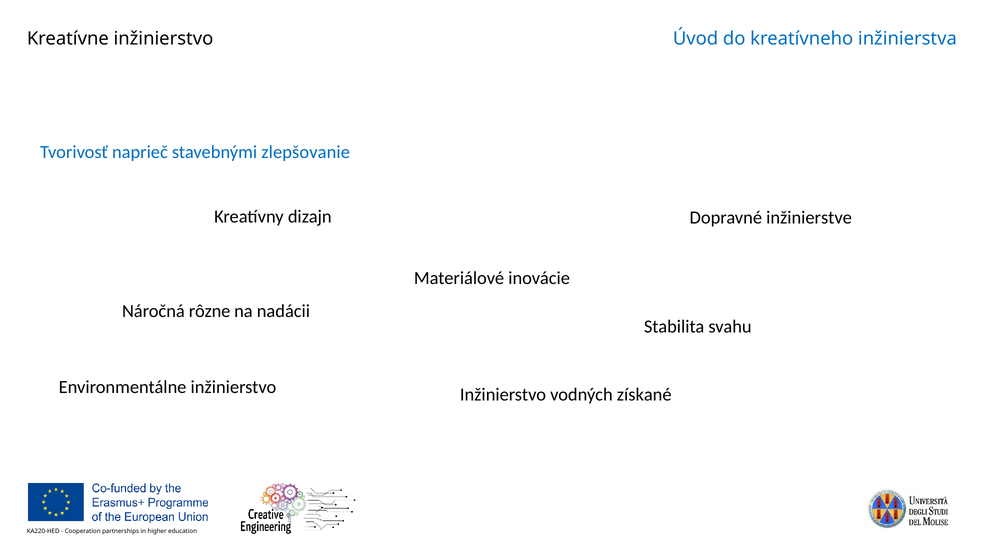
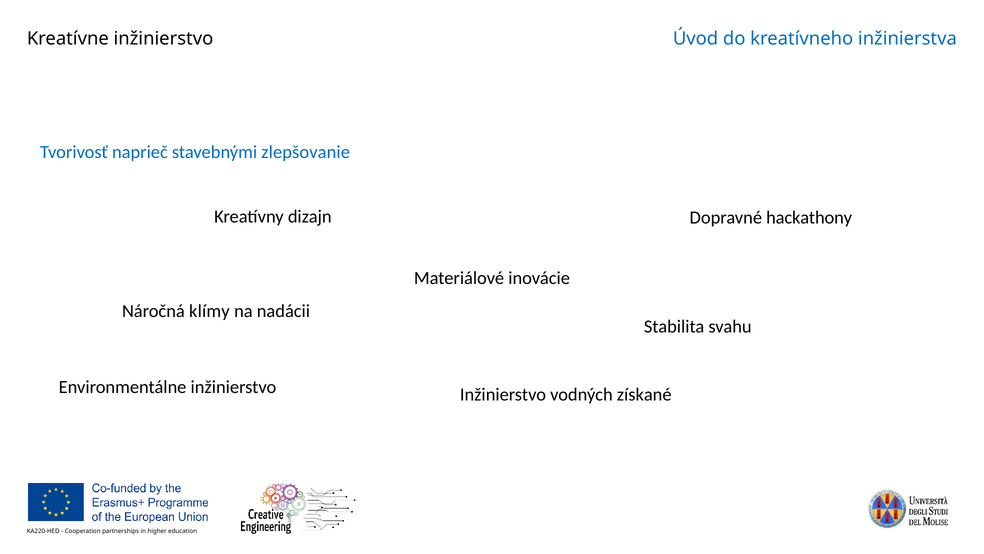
inžinierstve: inžinierstve -> hackathony (809, 218)
rôzne: rôzne -> klímy (209, 311)
